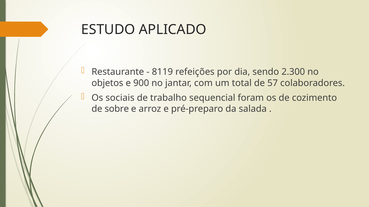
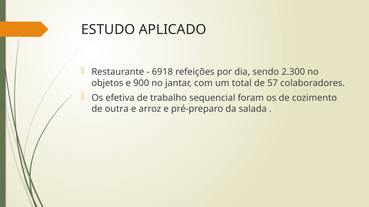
8119: 8119 -> 6918 (162, 72)
sociais: sociais -> efetiva (120, 98)
sobre: sobre -> outra (117, 109)
